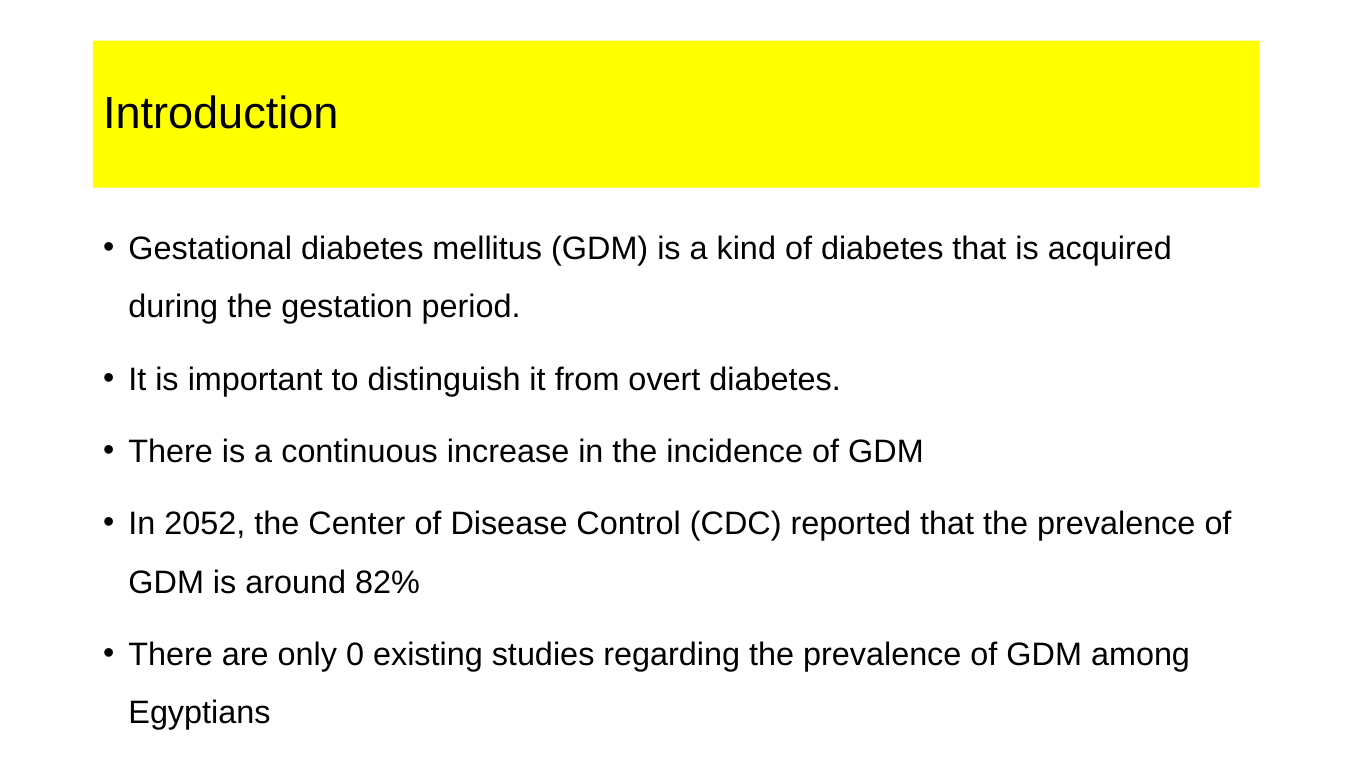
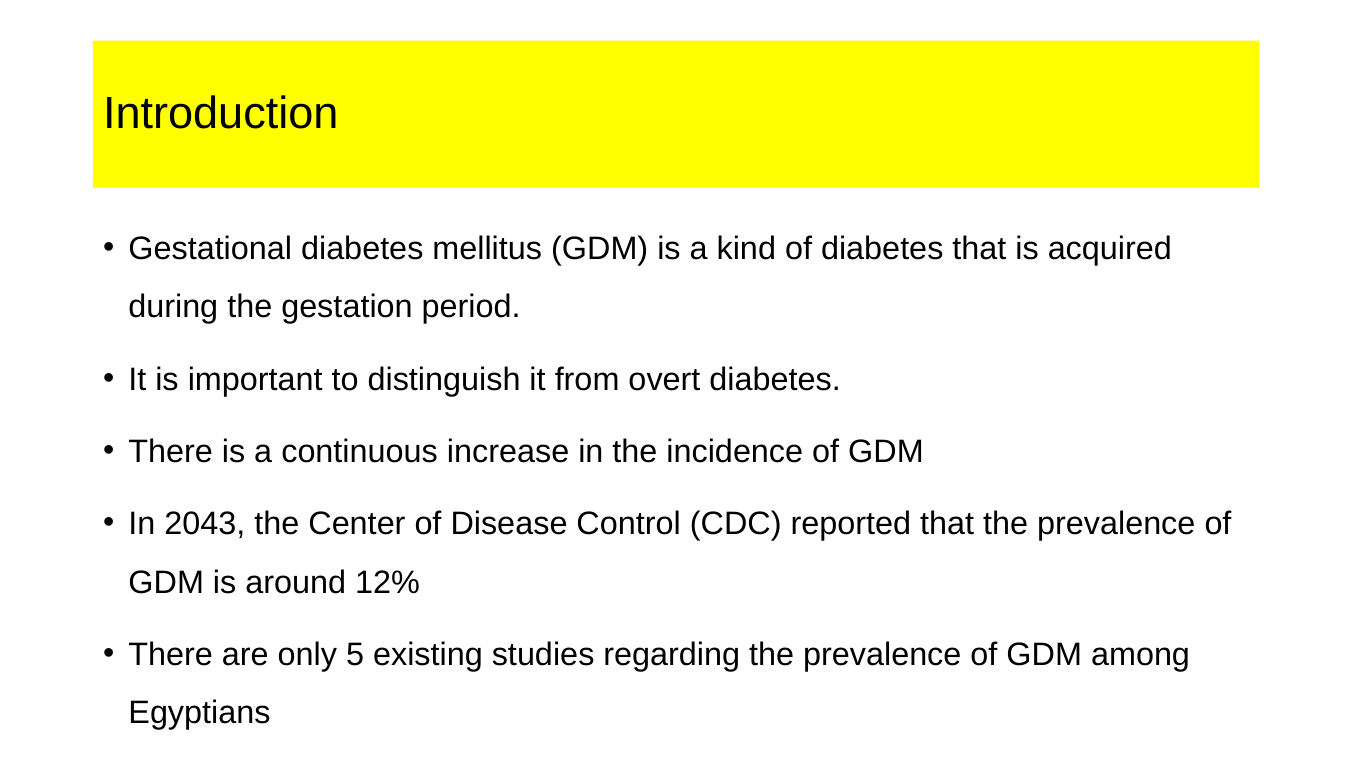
2052: 2052 -> 2043 (205, 524)
82%: 82% -> 12% (388, 582)
0: 0 -> 5 (355, 654)
